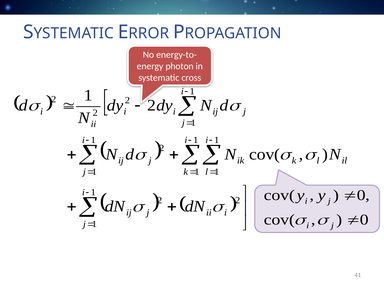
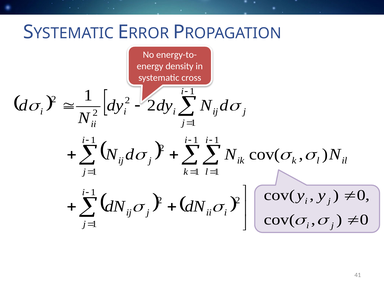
photon: photon -> density (179, 66)
